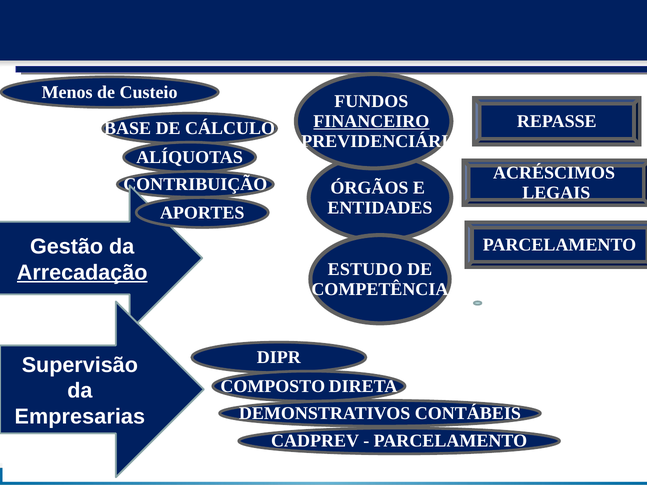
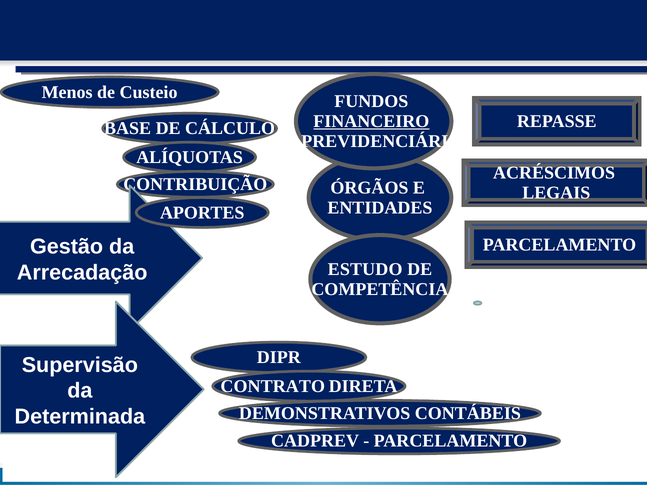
Arrecadação underline: present -> none (82, 273)
COMPOSTO: COMPOSTO -> CONTRATO (273, 386)
Empresarias: Empresarias -> Determinada (80, 417)
